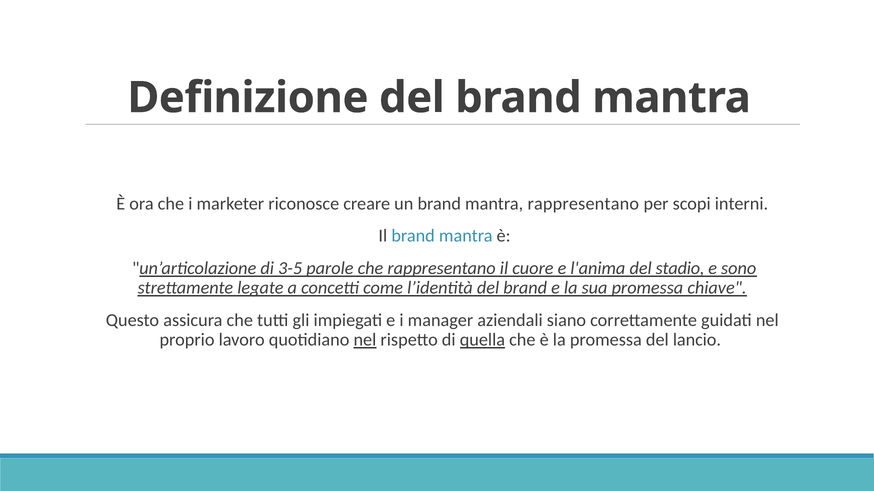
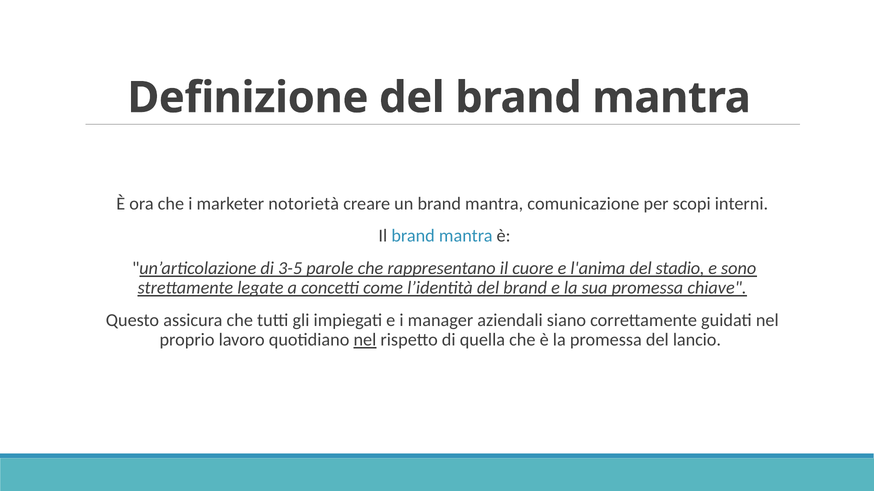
riconosce: riconosce -> notorietà (304, 204)
mantra rappresentano: rappresentano -> comunicazione (583, 204)
quella underline: present -> none (482, 340)
